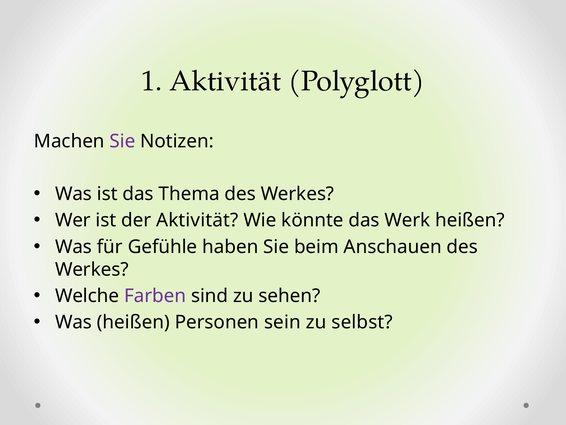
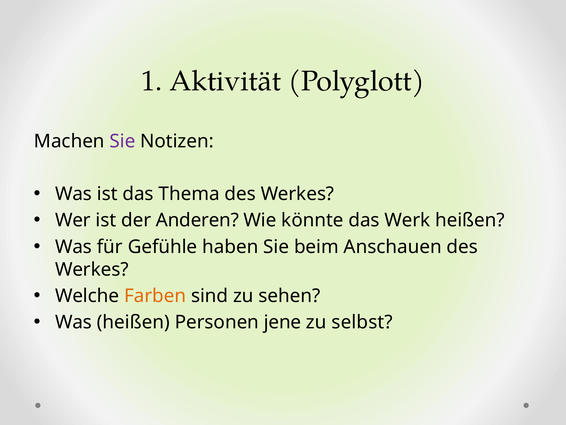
der Aktivität: Aktivität -> Anderen (197, 220)
Farben colour: purple -> orange (155, 296)
sein: sein -> jene (283, 322)
